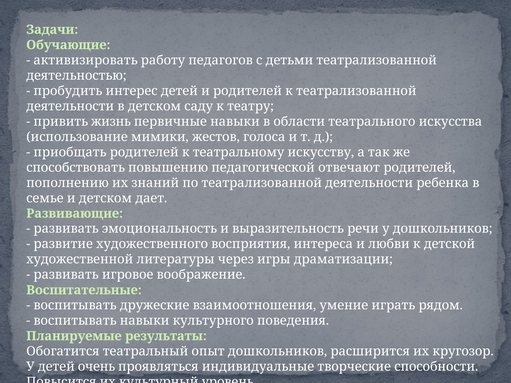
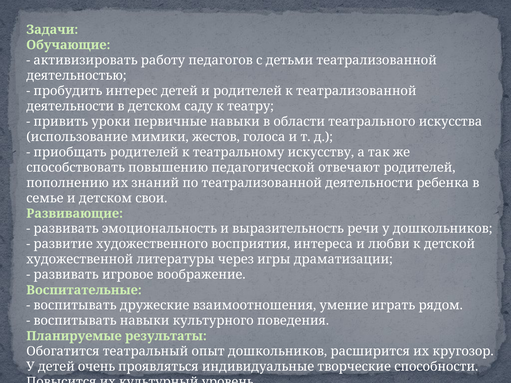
жизнь: жизнь -> уроки (111, 122)
дает: дает -> свои (151, 198)
